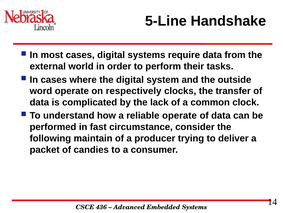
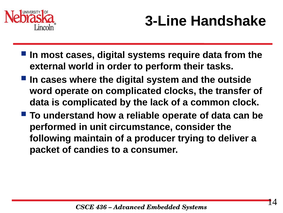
5-Line: 5-Line -> 3-Line (166, 21)
on respectively: respectively -> complicated (134, 91)
fast: fast -> unit (98, 127)
